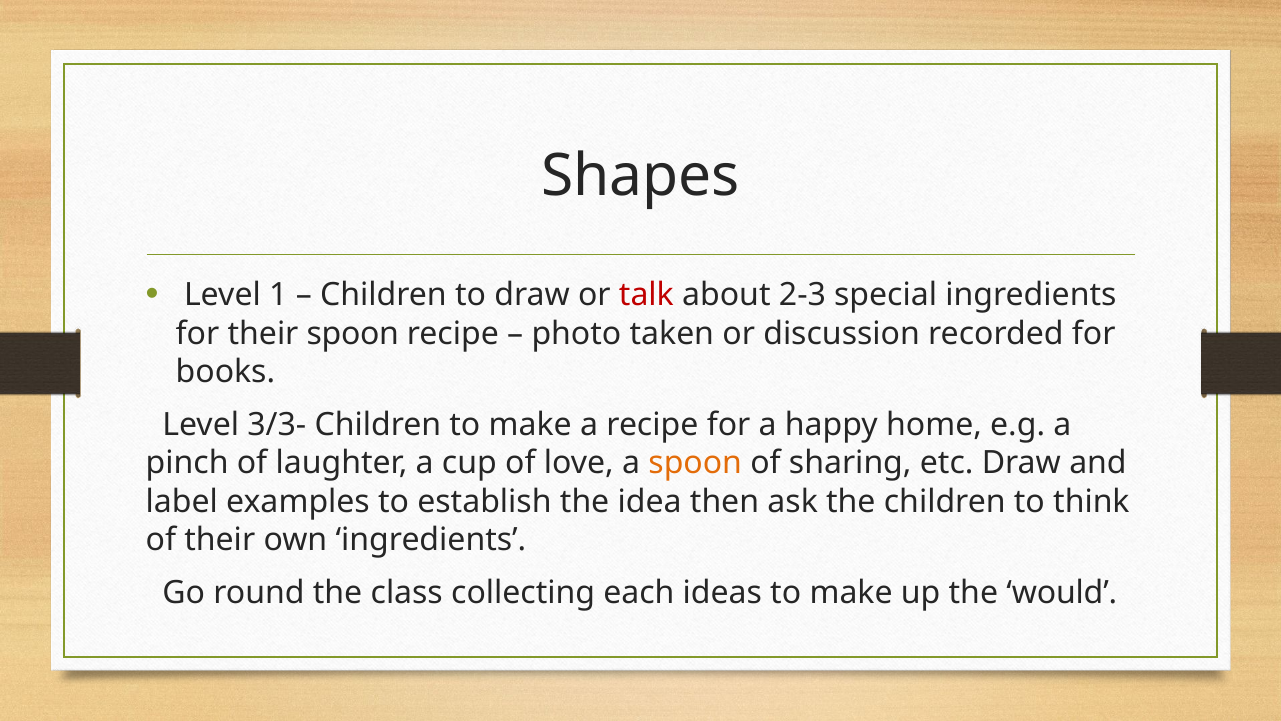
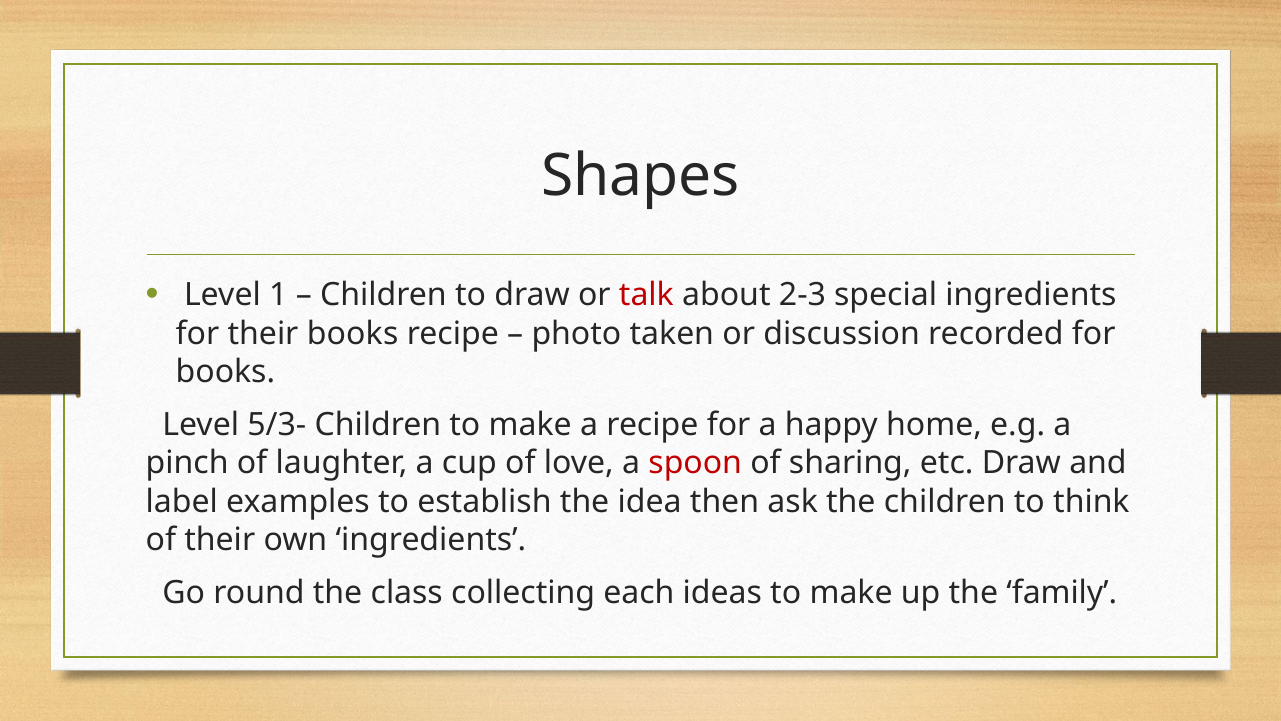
their spoon: spoon -> books (353, 333)
3/3-: 3/3- -> 5/3- (277, 425)
spoon colour: orange -> red (695, 463)
would: would -> family (1062, 593)
